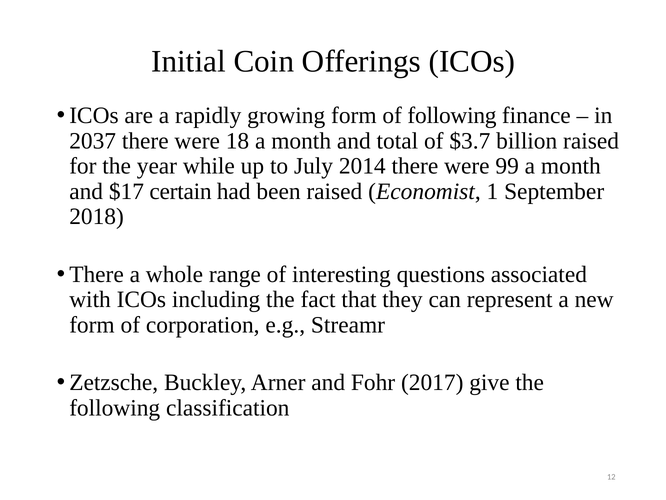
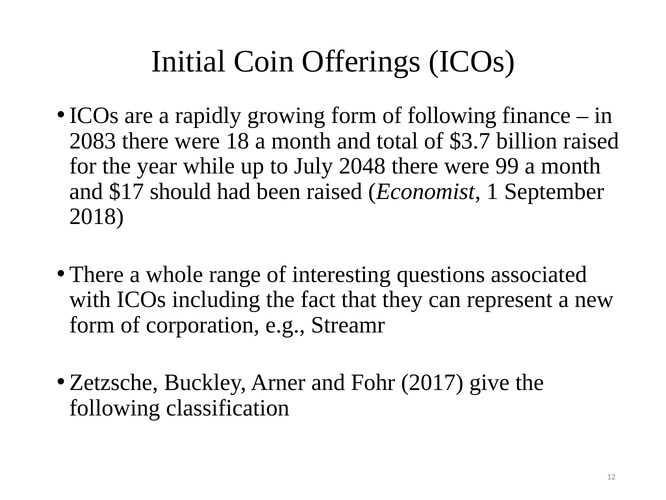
2037: 2037 -> 2083 (93, 141)
2014: 2014 -> 2048 (362, 166)
certain: certain -> should (181, 191)
